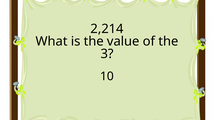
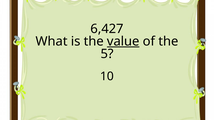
2,214: 2,214 -> 6,427 (107, 29)
value underline: none -> present (123, 41)
3: 3 -> 5 (107, 54)
